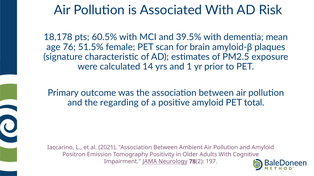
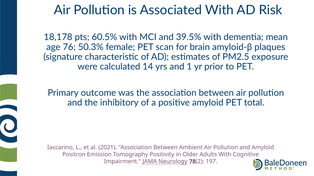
51.5%: 51.5% -> 50.3% (91, 47)
regarding: regarding -> inhibitory (119, 103)
